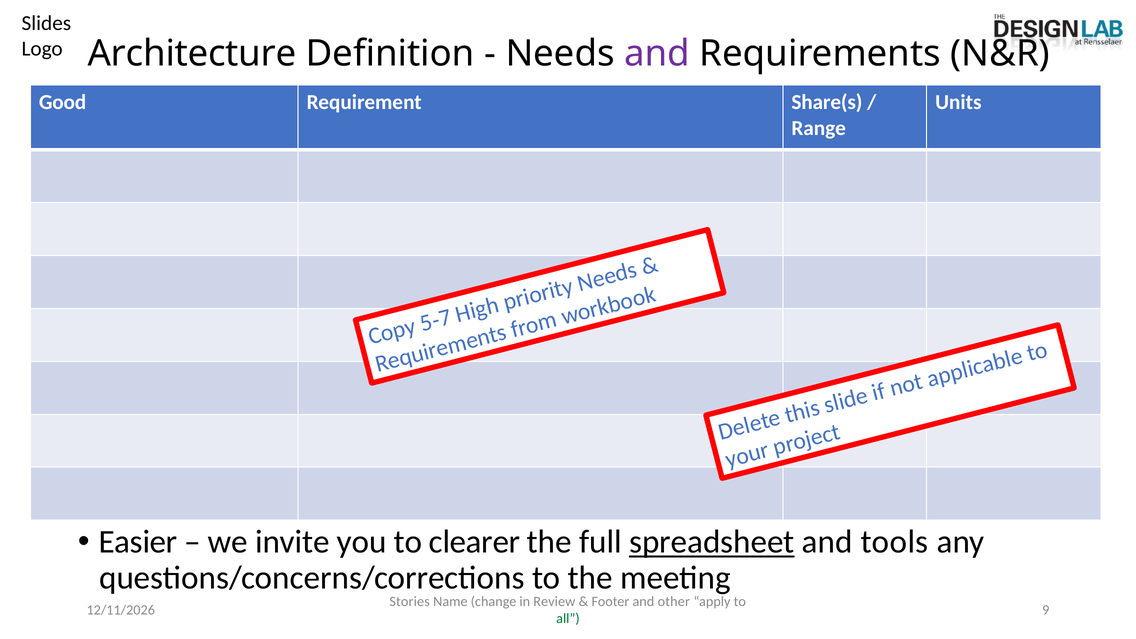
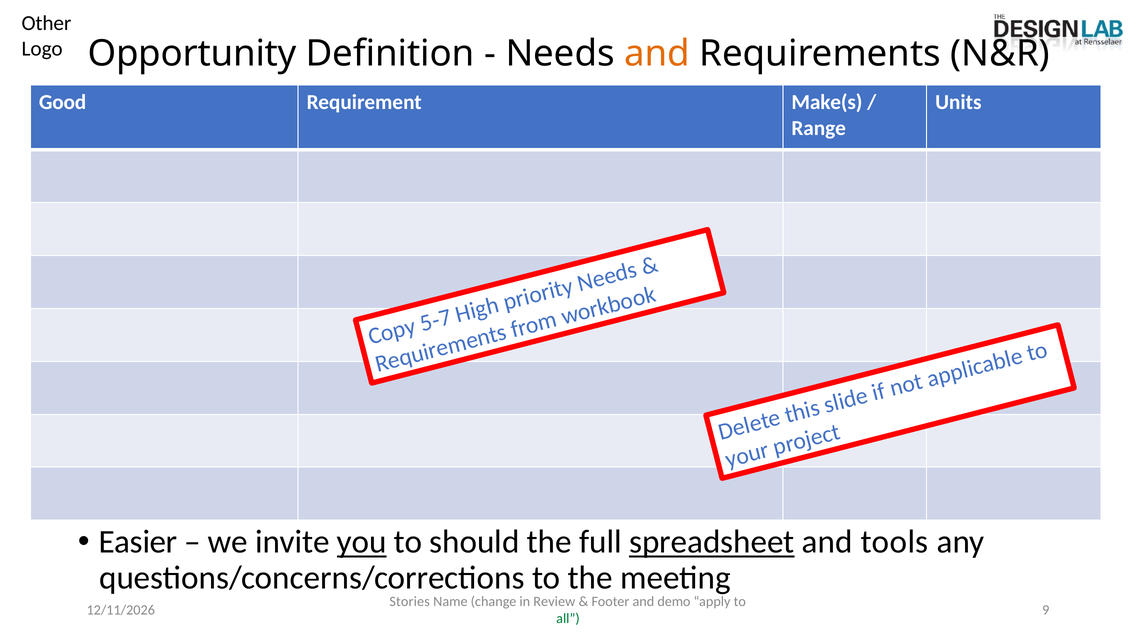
Slides: Slides -> Other (46, 23)
Architecture: Architecture -> Opportunity (192, 54)
and colour: purple -> orange (657, 54)
Share(s: Share(s -> Make(s (827, 102)
you underline: none -> present (362, 542)
clearer: clearer -> should (474, 542)
other: other -> demo (674, 602)
